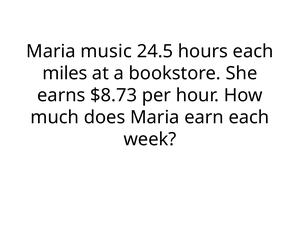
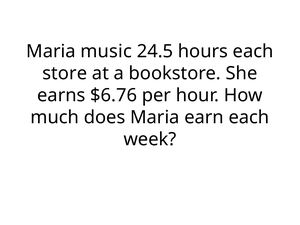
miles: miles -> store (65, 73)
$8.73: $8.73 -> $6.76 (114, 95)
